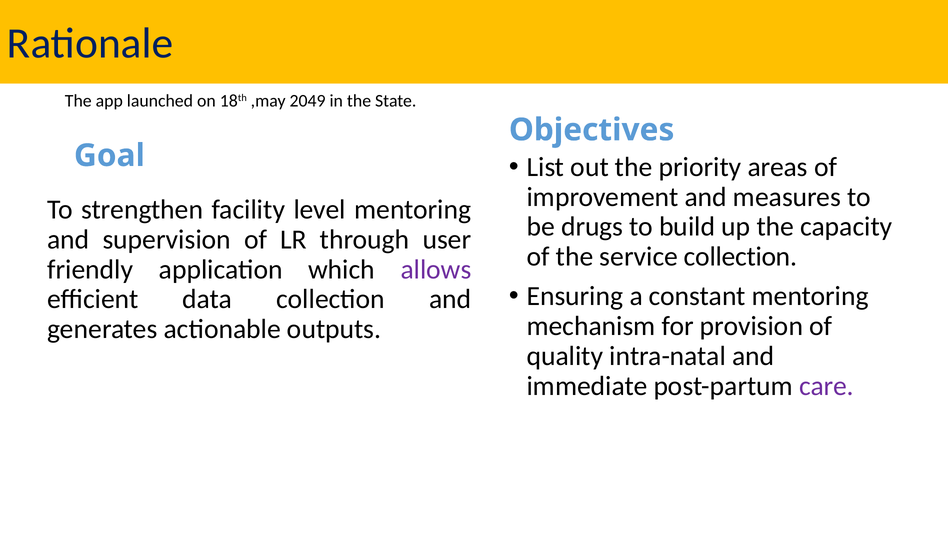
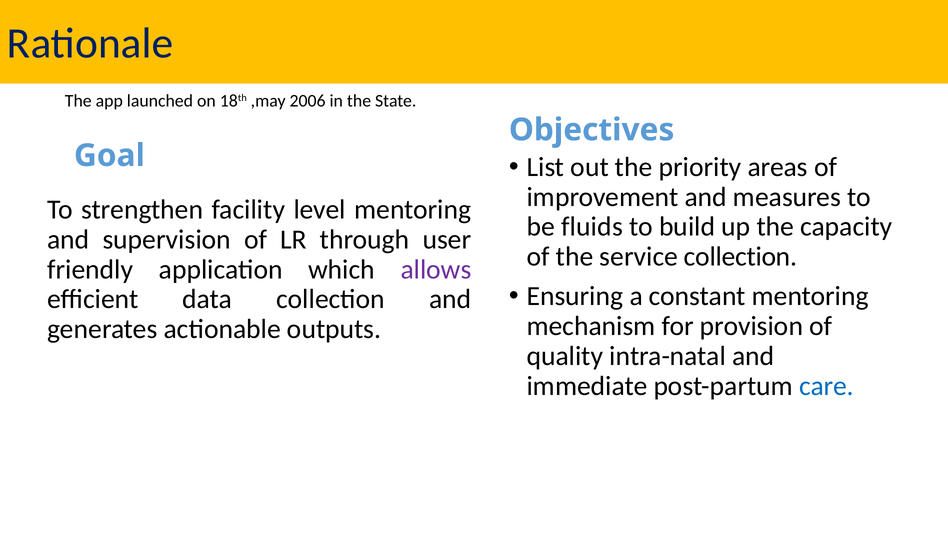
2049: 2049 -> 2006 (308, 101)
drugs: drugs -> fluids (592, 227)
care colour: purple -> blue (827, 386)
